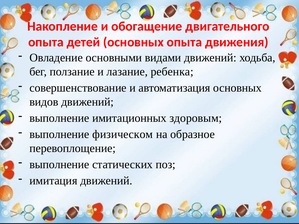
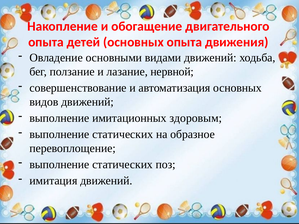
ребенка: ребенка -> нервной (172, 72)
физическом: физическом -> статических (123, 134)
